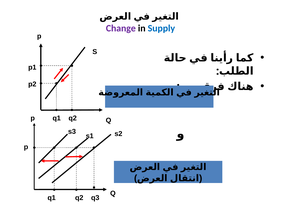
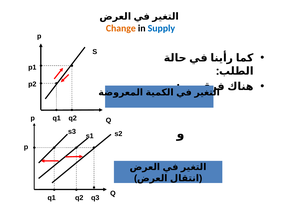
Change colour: purple -> orange (121, 28)
